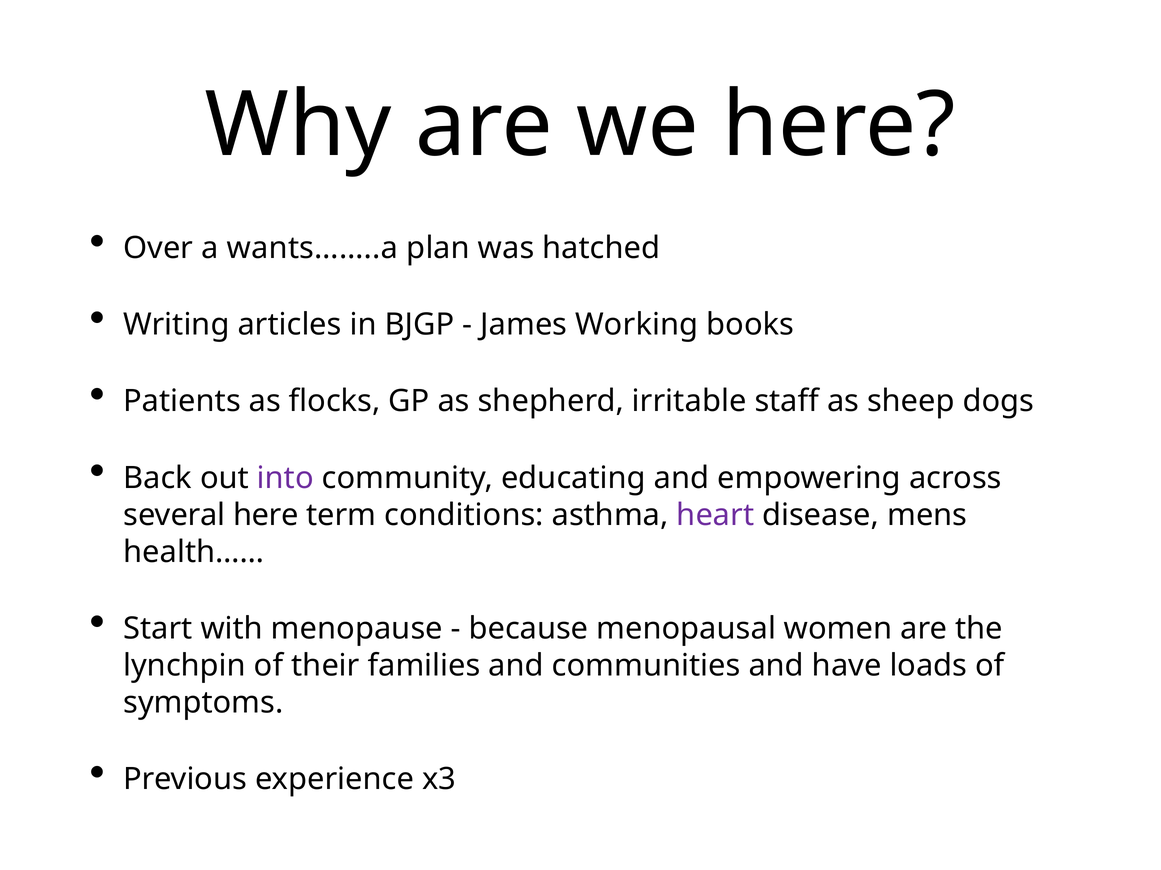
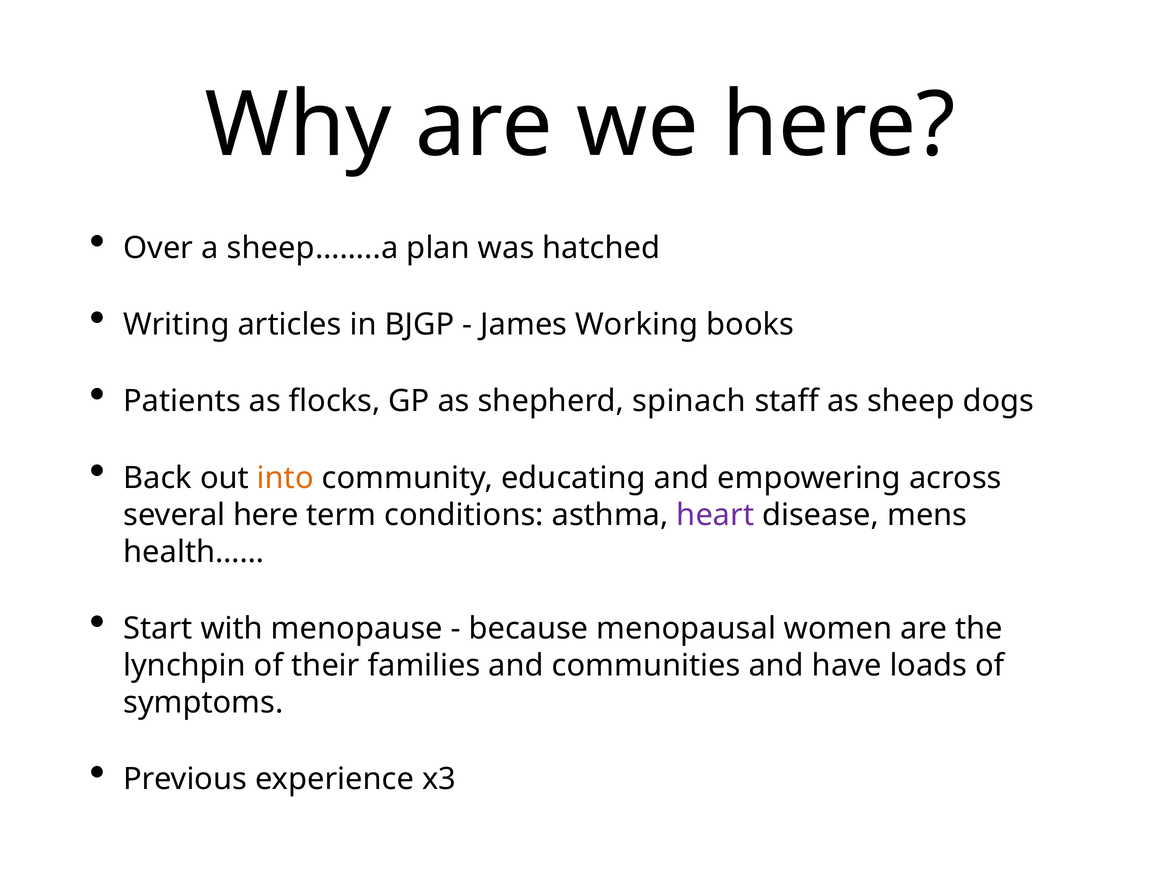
wants……..a: wants……..a -> sheep……..a (312, 248)
irritable: irritable -> spinach (689, 402)
into colour: purple -> orange (285, 478)
